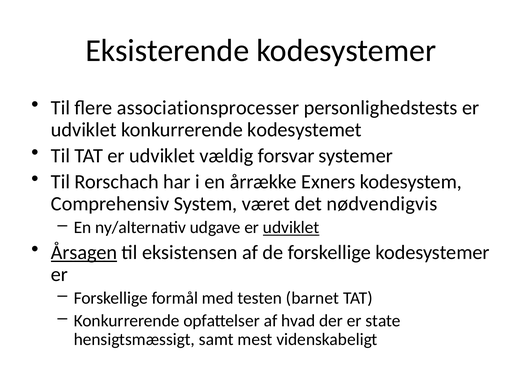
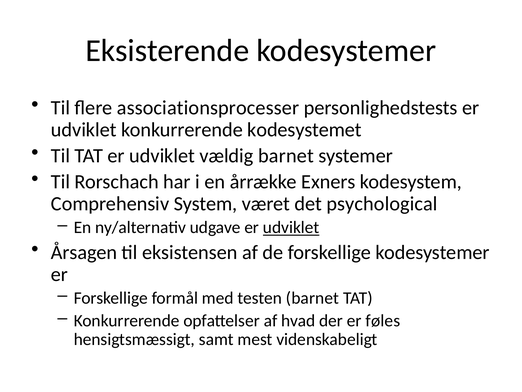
vældig forsvar: forsvar -> barnet (286, 156)
nødvendigvis: nødvendigvis -> psychological (382, 204)
Årsagen underline: present -> none (84, 252)
state: state -> føles (383, 320)
